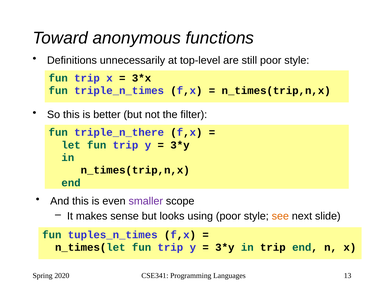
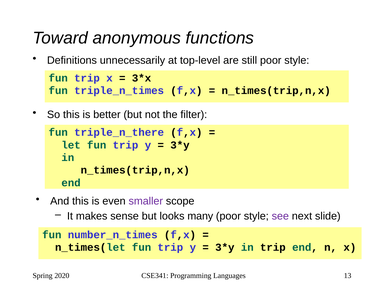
using: using -> many (200, 216)
see colour: orange -> purple (280, 216)
tuples_n_times: tuples_n_times -> number_n_times (113, 235)
